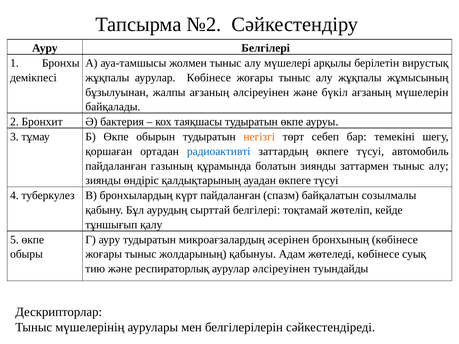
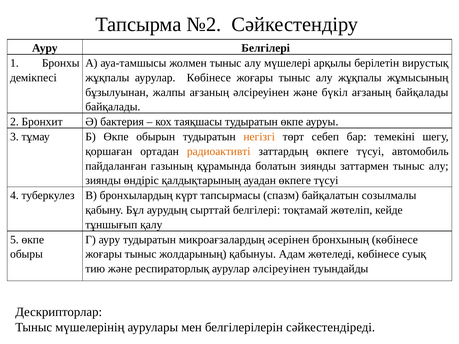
ағзаның мүшелерін: мүшелерін -> байқалады (422, 92)
радиоактивті colour: blue -> orange (219, 151)
күрт пайдаланған: пайдаланған -> тапсырмасы (230, 196)
